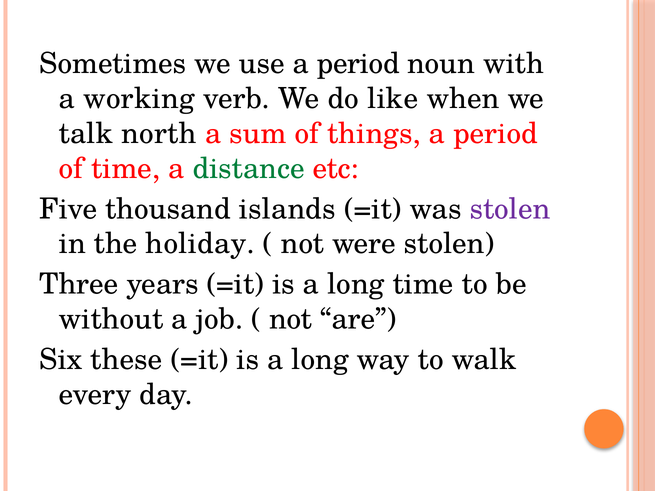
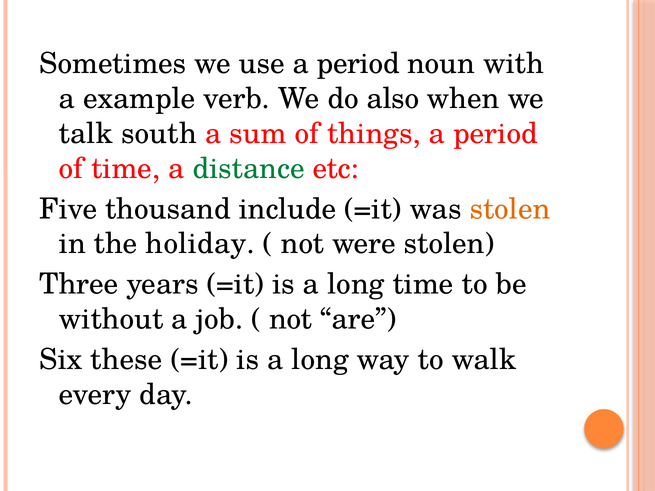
working: working -> example (139, 99)
like: like -> also (393, 99)
north: north -> south (159, 134)
islands: islands -> include (288, 209)
stolen colour: purple -> orange (510, 209)
